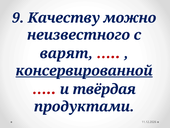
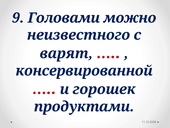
Качеству: Качеству -> Головами (64, 18)
консервированной underline: present -> none (84, 71)
твёрдая: твёрдая -> горошек (104, 89)
